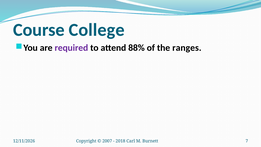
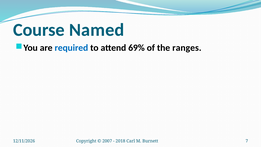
College: College -> Named (97, 30)
required colour: purple -> blue (71, 48)
88%: 88% -> 69% (136, 48)
